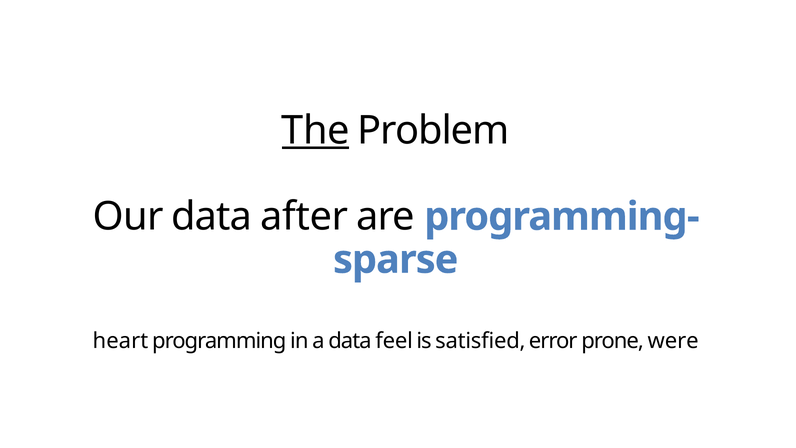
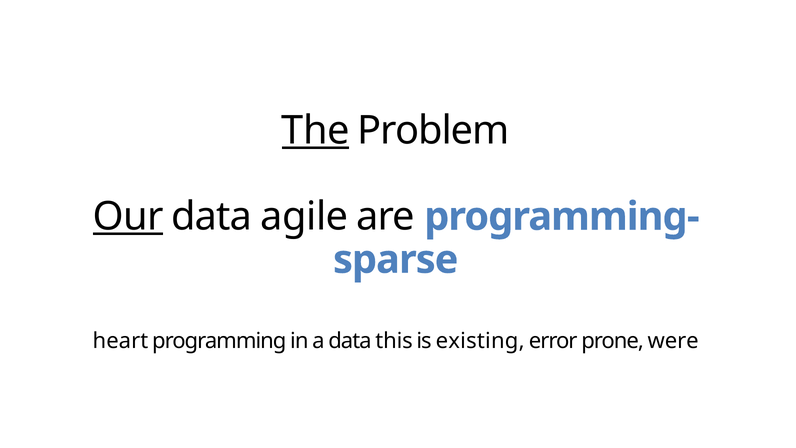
Our underline: none -> present (128, 217)
after: after -> agile (304, 217)
feel: feel -> this (394, 341)
satisfied: satisfied -> existing (480, 341)
